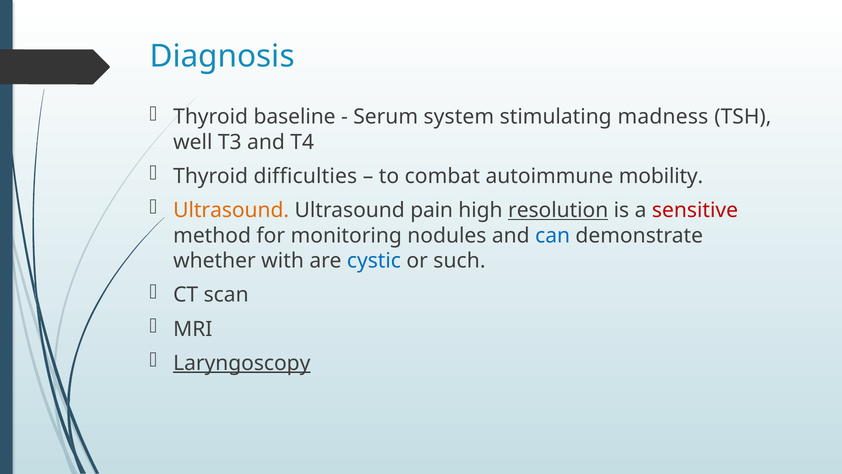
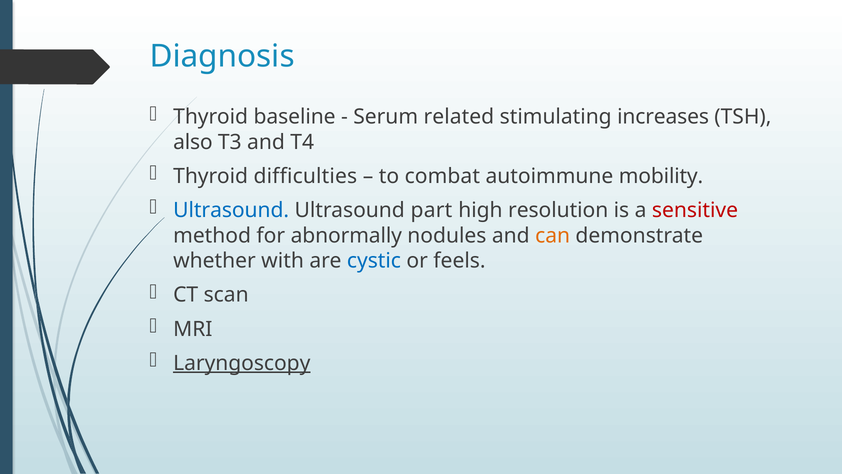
system: system -> related (459, 117)
madness: madness -> increases (663, 117)
well: well -> also (193, 142)
Ultrasound colour: orange -> blue (231, 210)
pain: pain -> part (431, 210)
resolution underline: present -> none (558, 210)
monitoring: monitoring -> abnormally (346, 235)
can colour: blue -> orange (553, 235)
such: such -> feels (459, 261)
